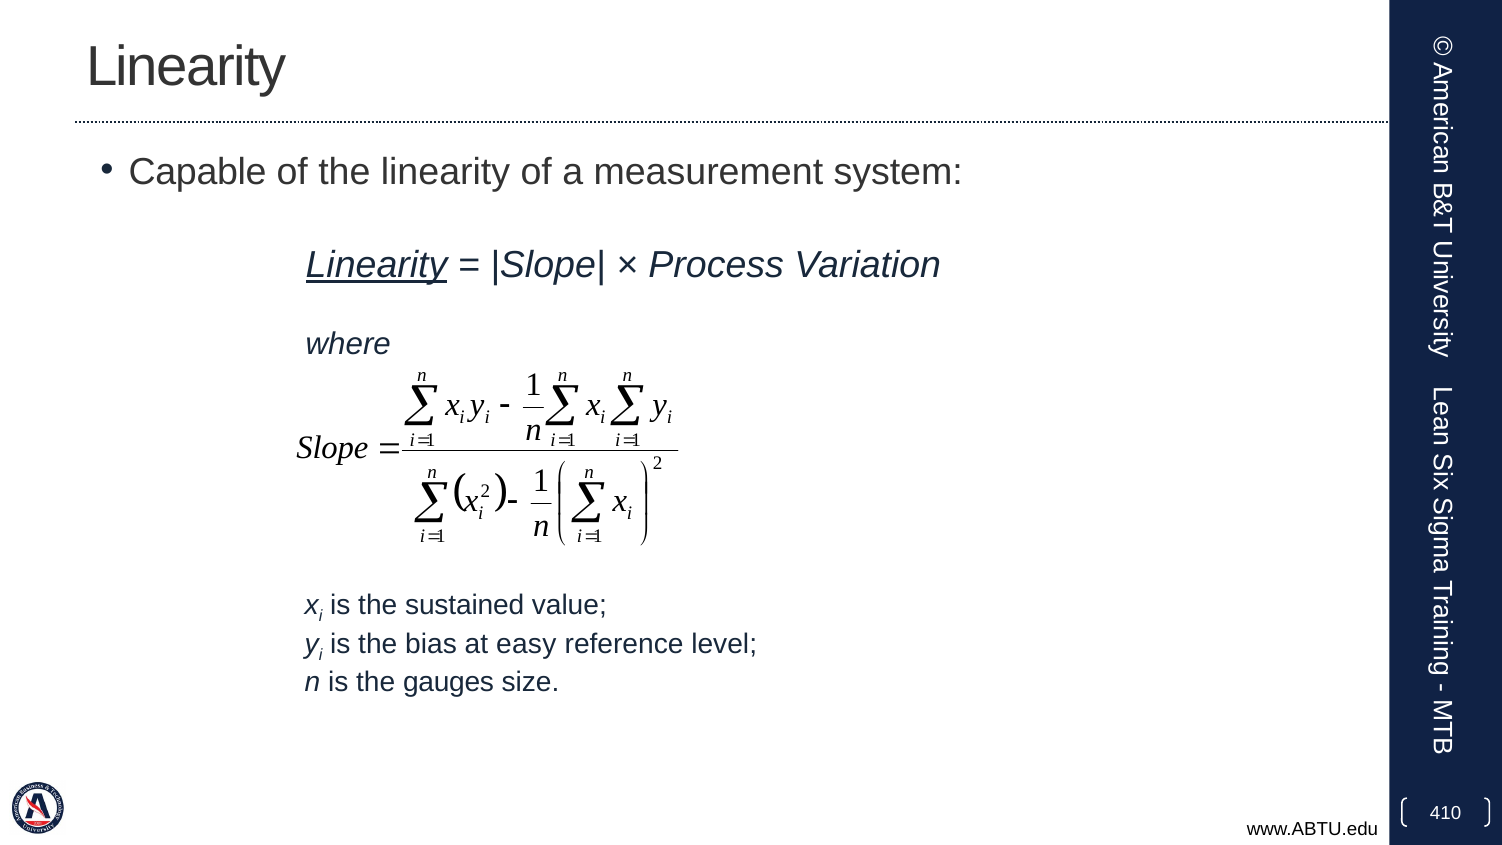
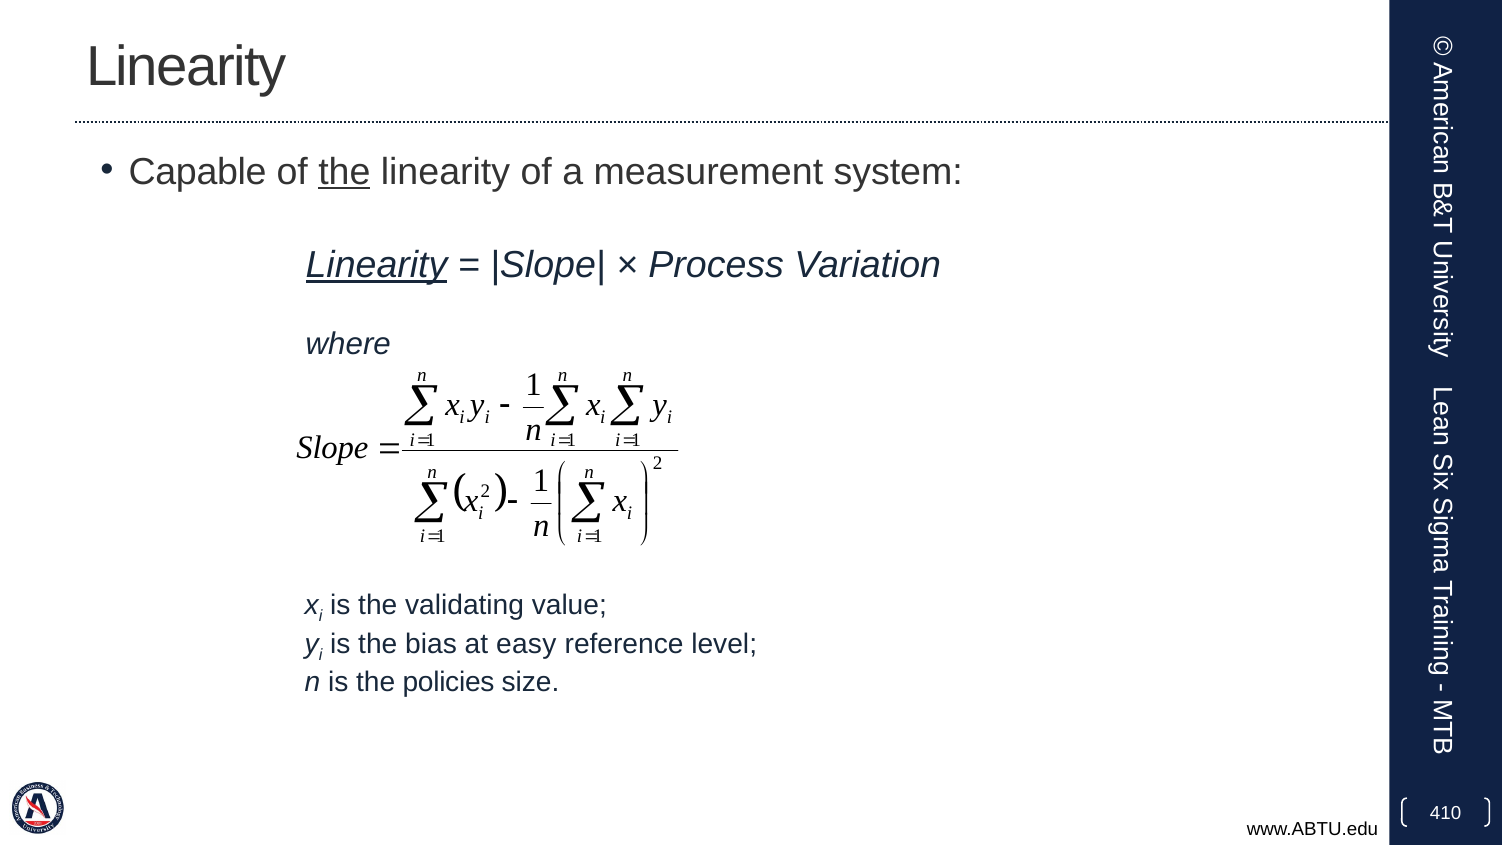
the underline: none -> present (344, 172)
sustained: sustained -> validating (465, 605)
gauges: gauges -> policies (449, 682)
